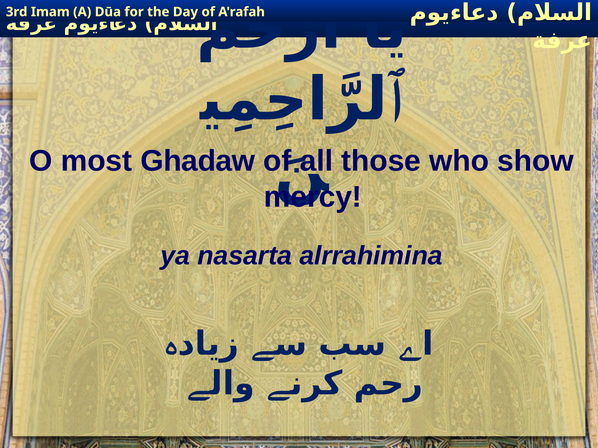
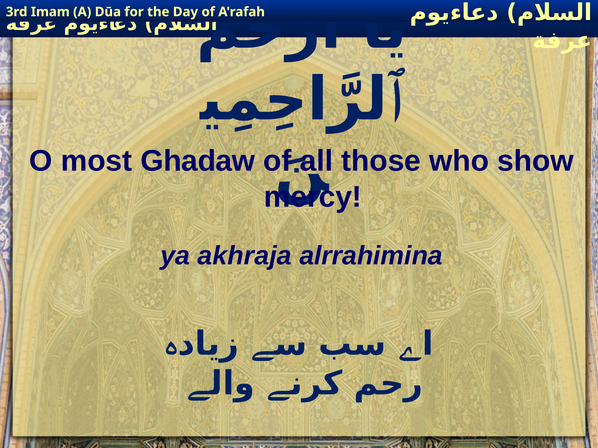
nasarta: nasarta -> akhraja (245, 256)
